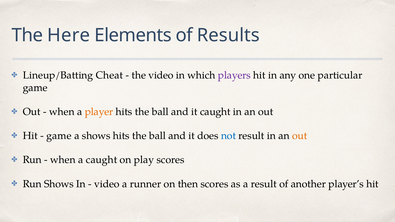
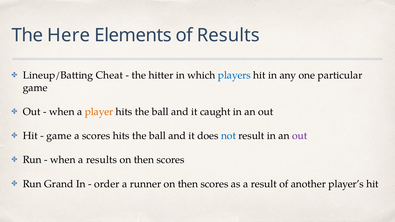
the video: video -> hitter (161, 75)
players colour: purple -> blue (234, 75)
a shows: shows -> scores (96, 136)
out colour: orange -> purple (300, 136)
a caught: caught -> results (101, 160)
play: play -> then (144, 160)
Run Shows: Shows -> Grand (59, 184)
video: video -> order (107, 184)
